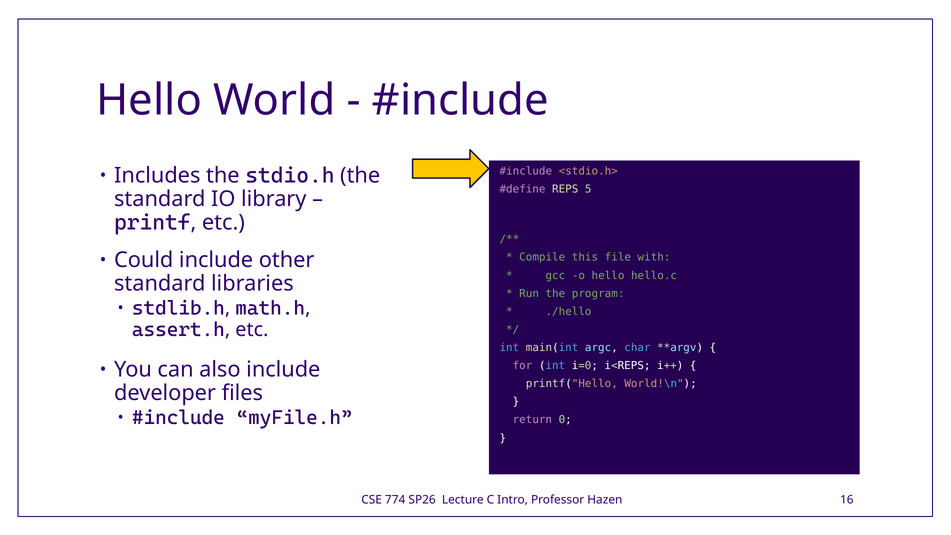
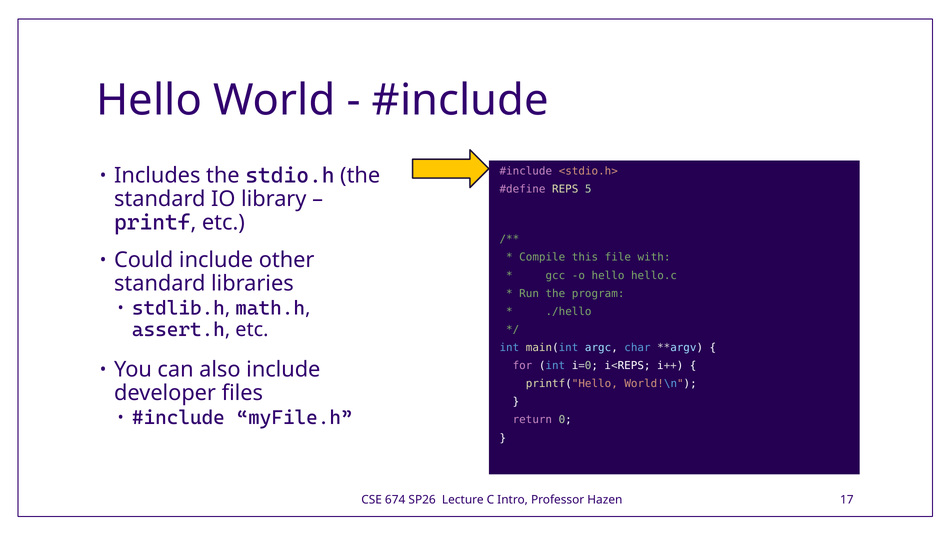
774: 774 -> 674 (395, 500)
16: 16 -> 17 (847, 500)
